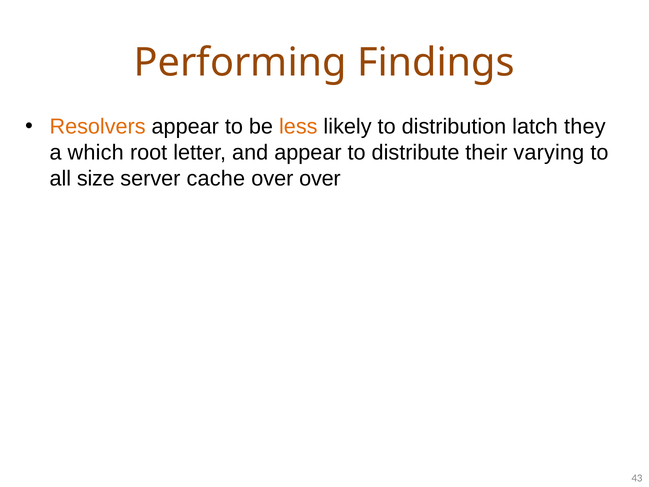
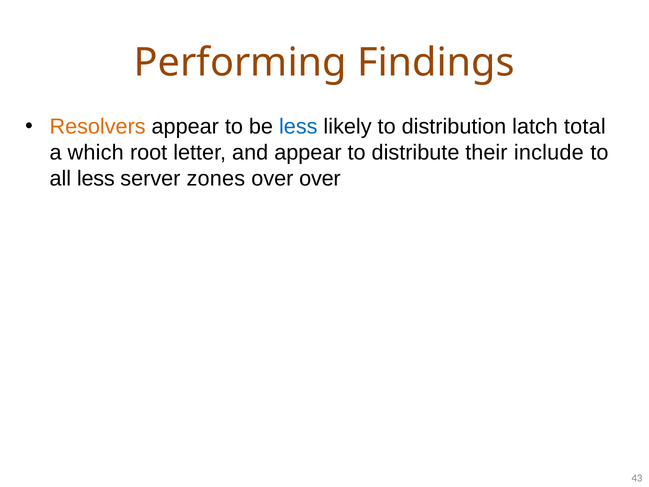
less colour: orange -> blue (298, 127)
they: they -> total (585, 127)
varying: varying -> include (549, 153)
all size: size -> less (96, 179)
cache: cache -> zones (216, 179)
